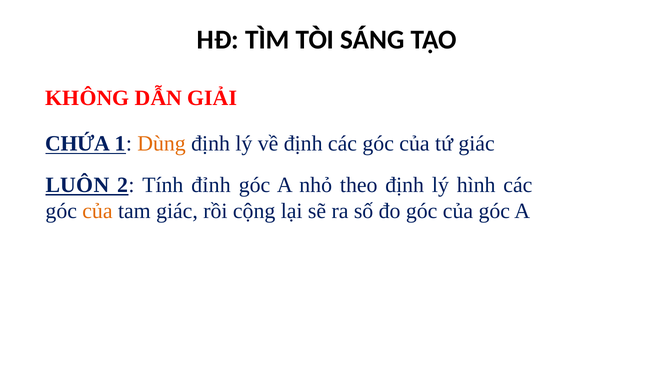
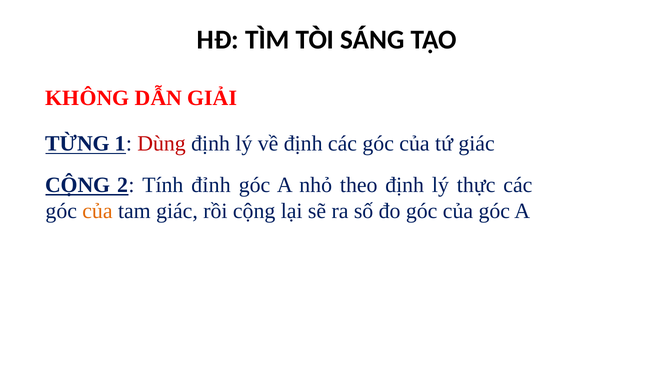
CHỨA: CHỨA -> TỪNG (78, 144)
Dùng colour: orange -> red (162, 144)
LUÔN: LUÔN -> CỘNG (78, 185)
hình: hình -> thực (476, 185)
